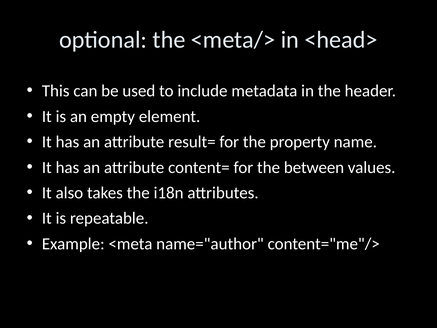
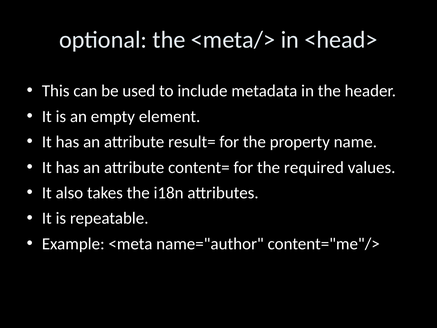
between: between -> required (314, 167)
